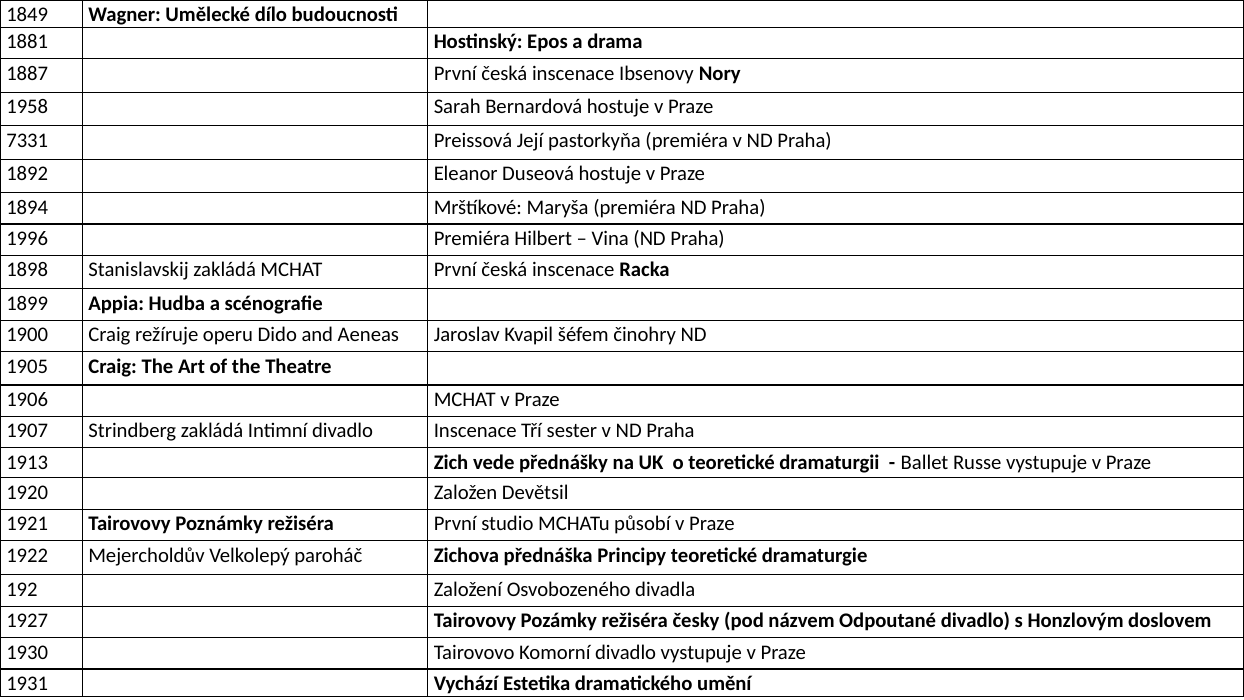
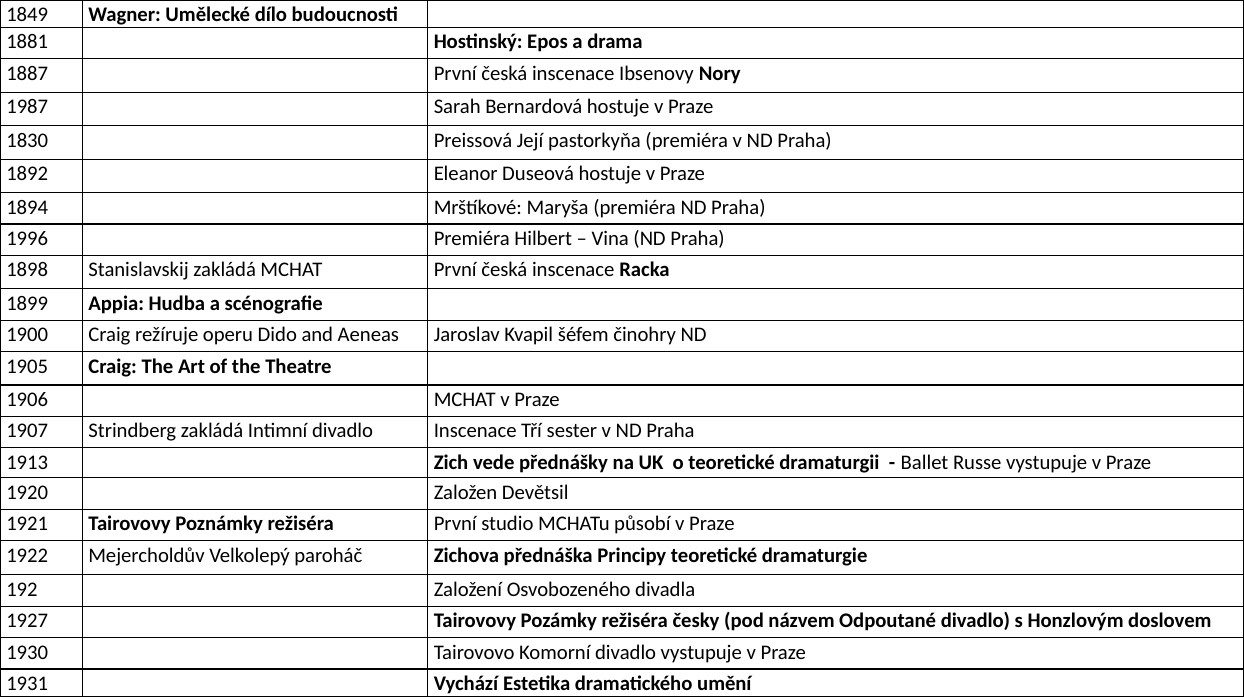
1958: 1958 -> 1987 (27, 107)
7331: 7331 -> 1830 (27, 140)
